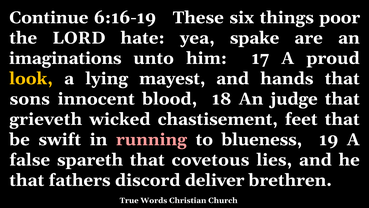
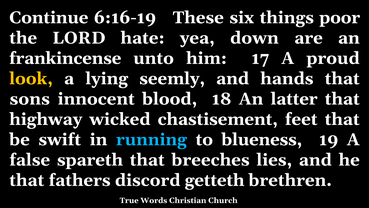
spake: spake -> down (254, 38)
imaginations: imaginations -> frankincense (65, 58)
mayest: mayest -> seemly (172, 78)
judge: judge -> latter (294, 99)
grieveth: grieveth -> highway (46, 119)
running colour: pink -> light blue (151, 139)
covetous: covetous -> breeches (211, 160)
deliver: deliver -> getteth (215, 180)
